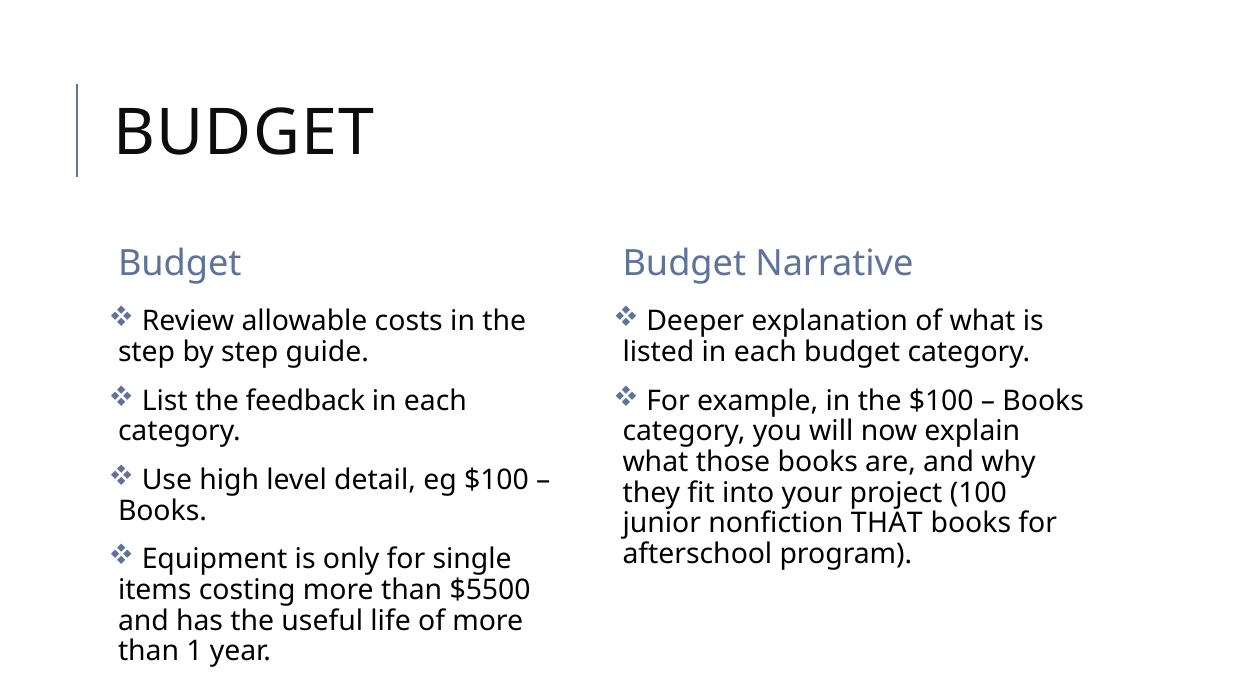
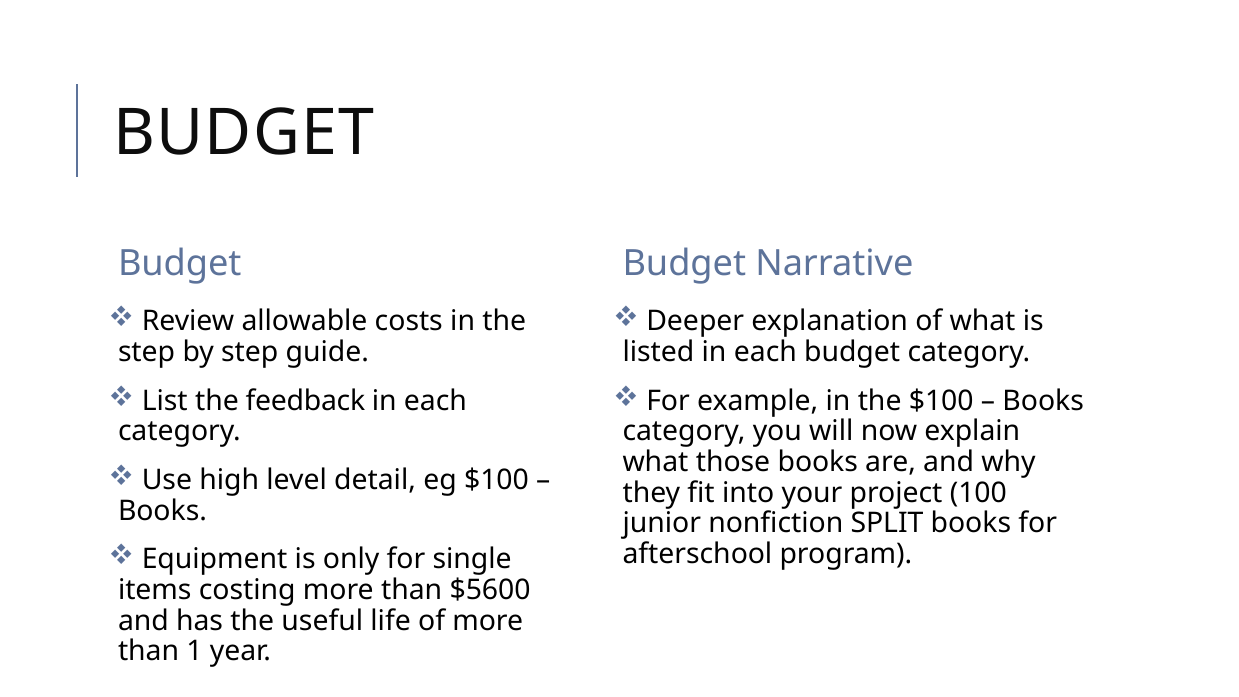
THAT: THAT -> SPLIT (887, 523)
$5500: $5500 -> $5600 (490, 590)
